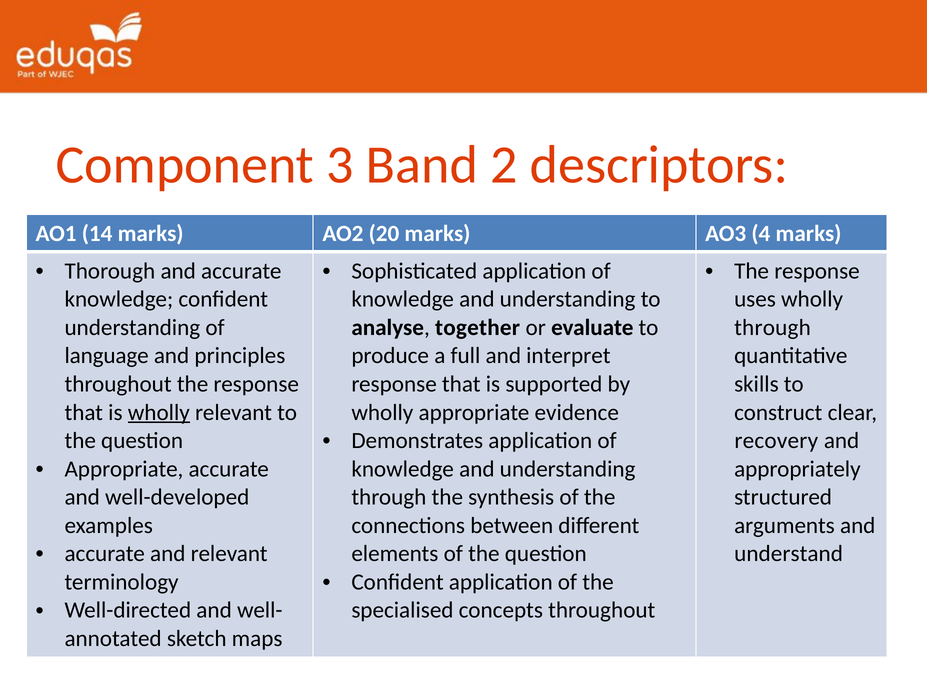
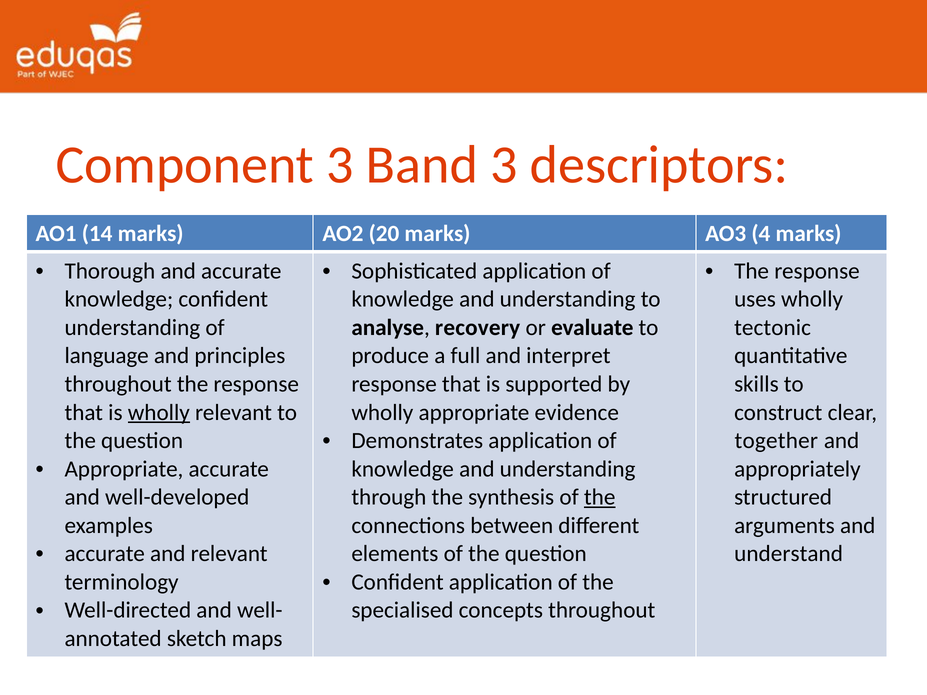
Band 2: 2 -> 3 (504, 165)
together: together -> recovery (478, 328)
through: through -> tectonic (773, 328)
recovery: recovery -> together (776, 441)
the underline: none -> present (600, 497)
